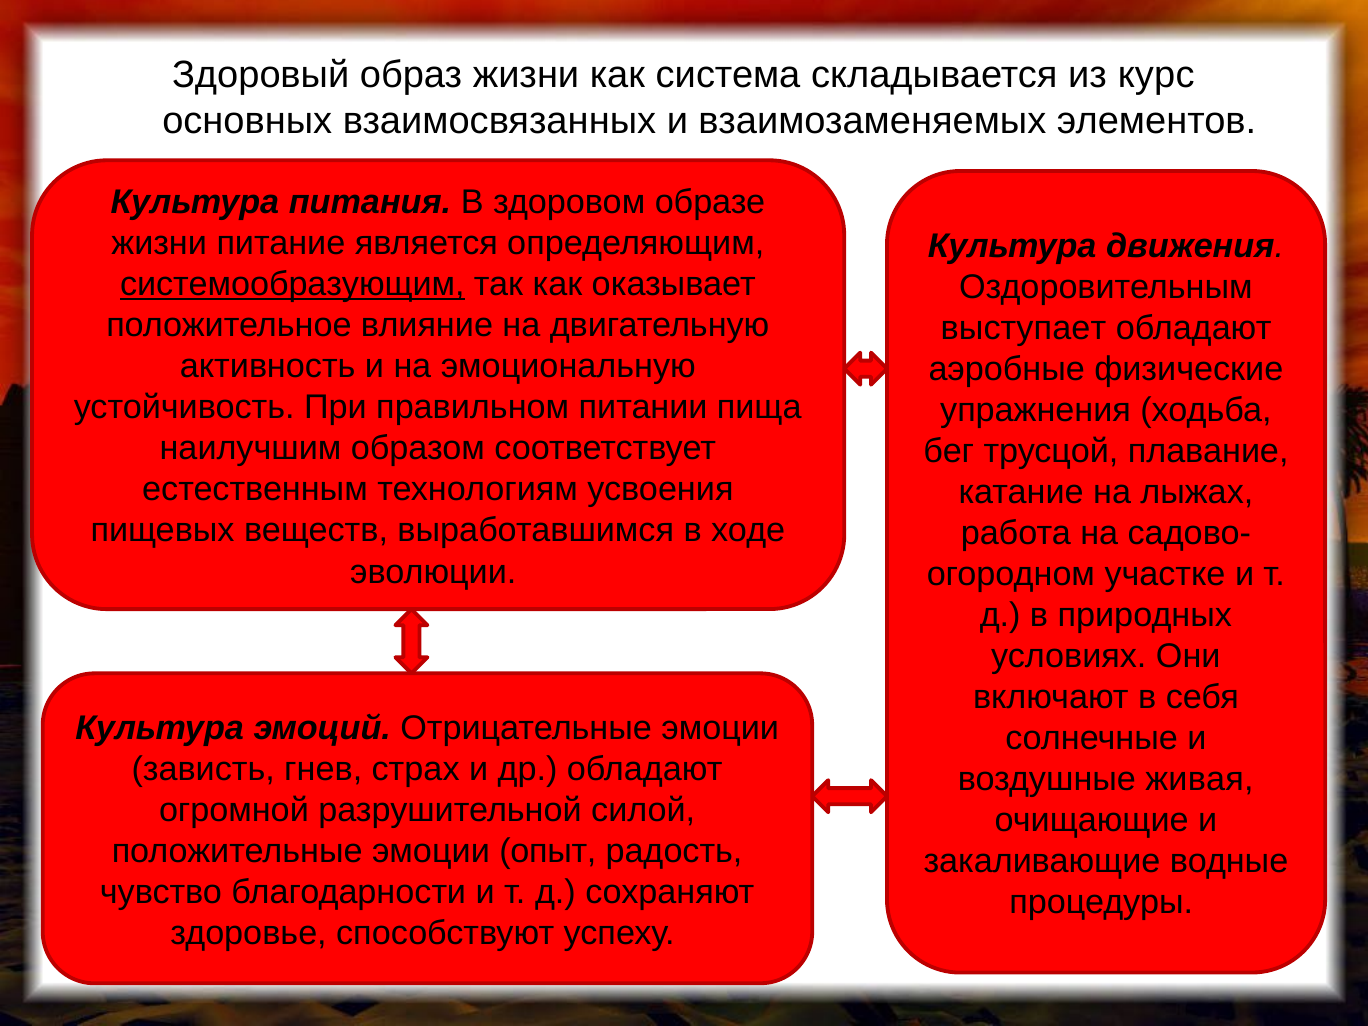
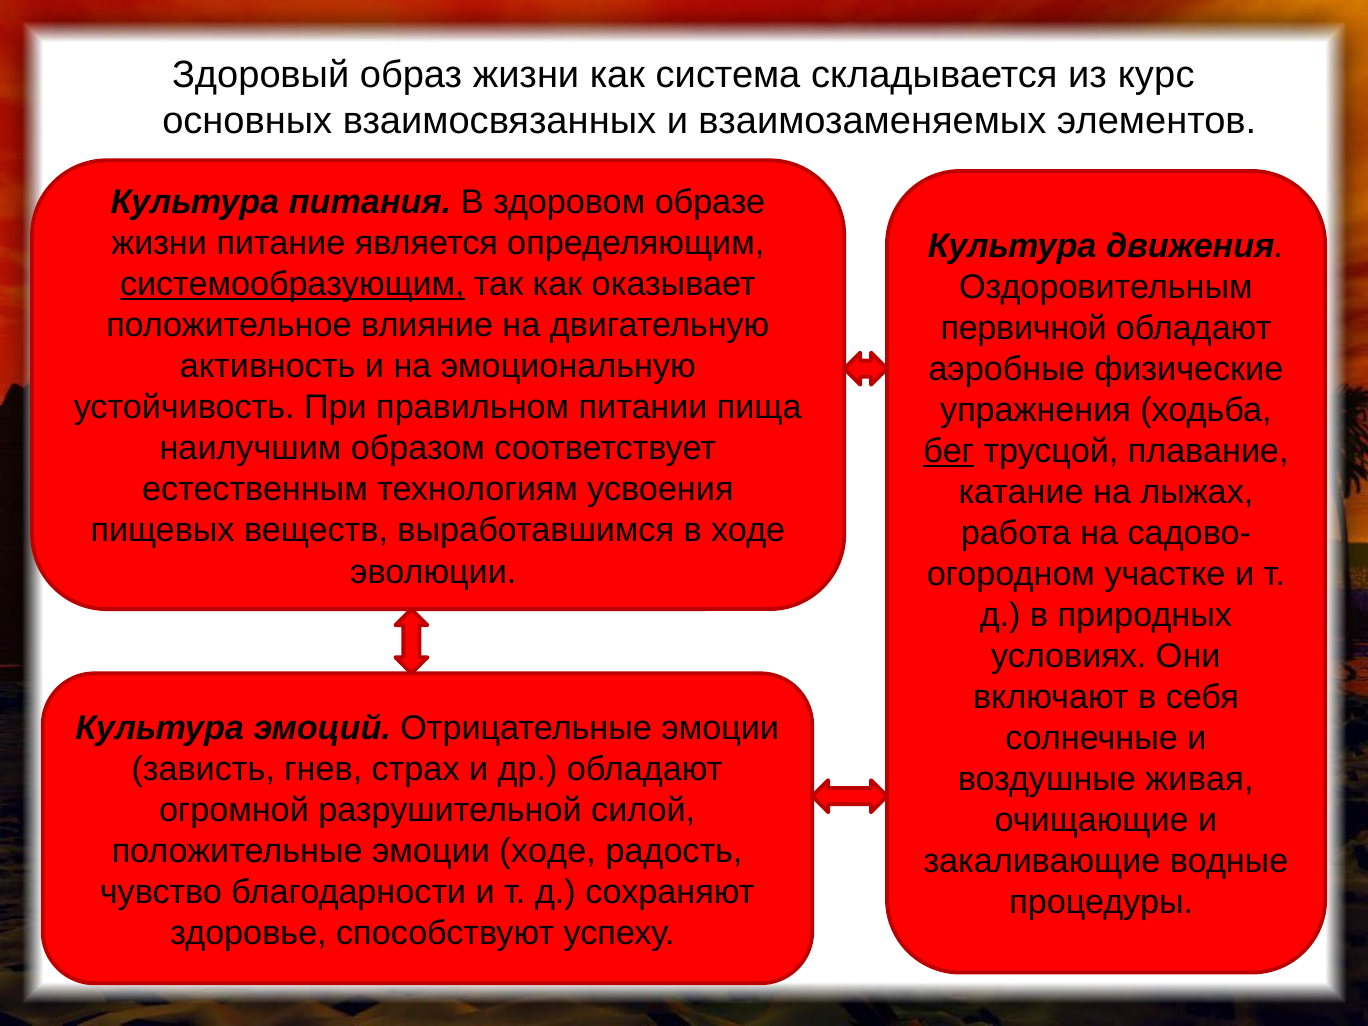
выступает: выступает -> первичной (1024, 328)
бег underline: none -> present (949, 451)
эмоции опыт: опыт -> ходе (548, 851)
